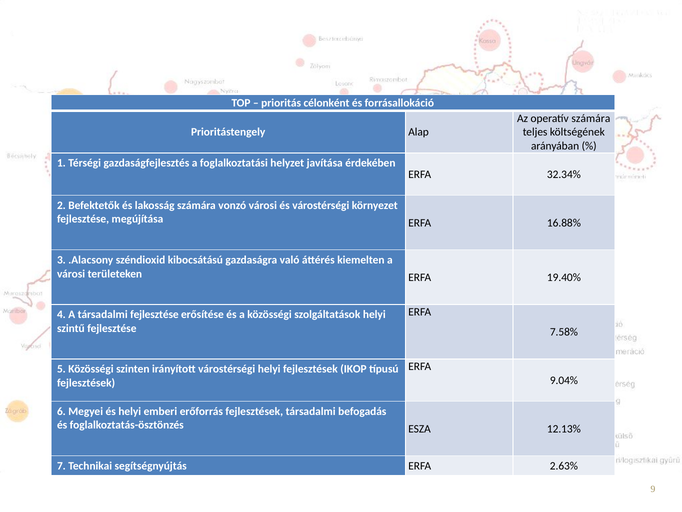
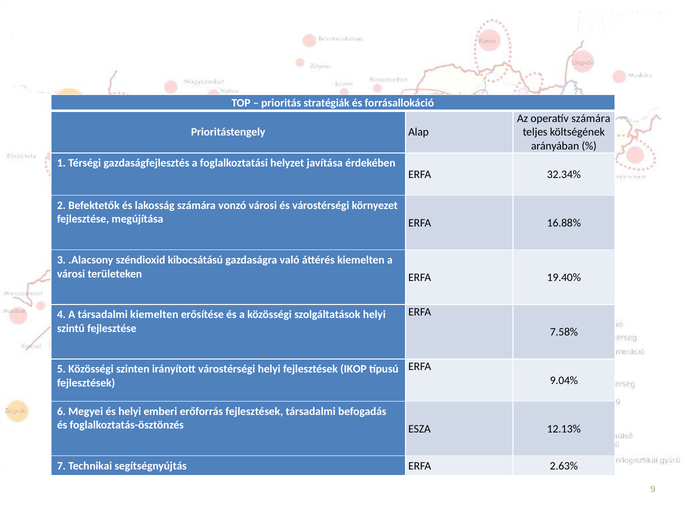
célonként: célonként -> stratégiák (327, 103)
társadalmi fejlesztése: fejlesztése -> kiemelten (154, 314)
